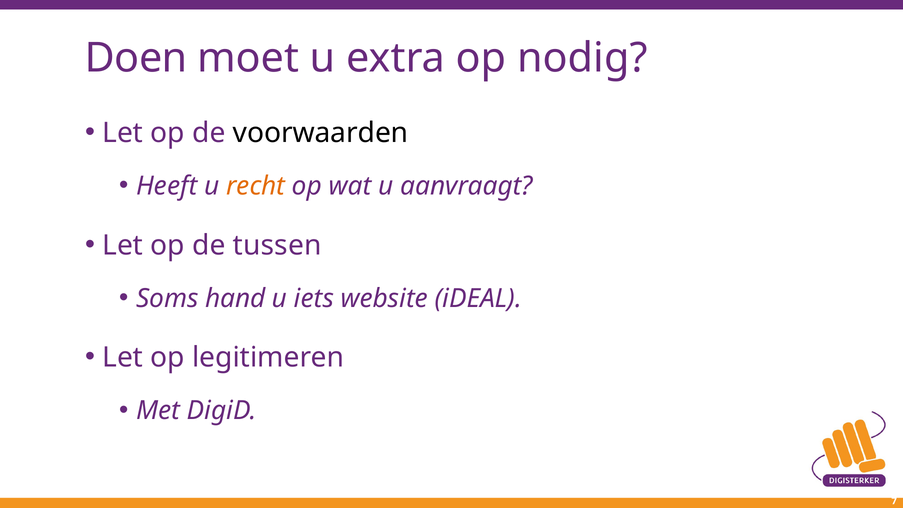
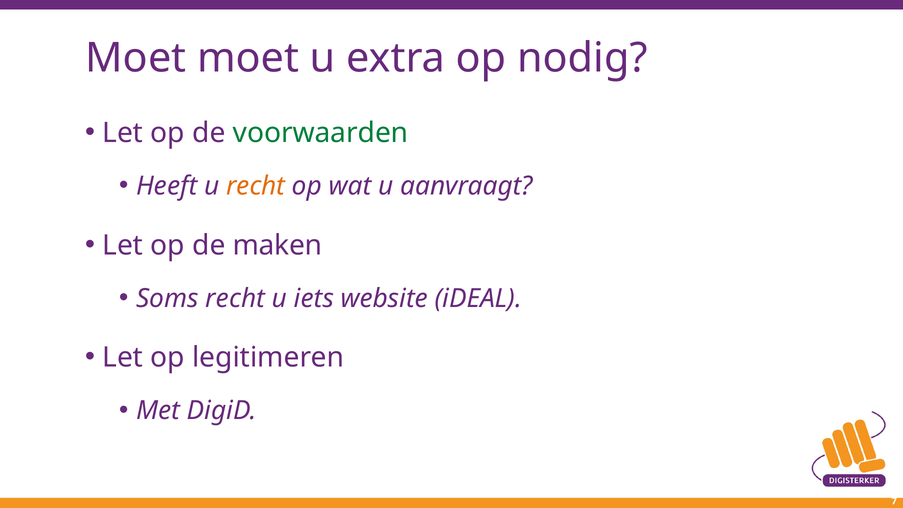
Doen: Doen -> Moet (136, 58)
voorwaarden colour: black -> green (321, 133)
tussen: tussen -> maken (277, 245)
Soms hand: hand -> recht (235, 298)
